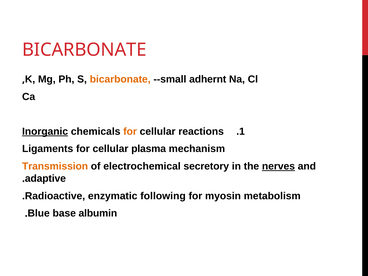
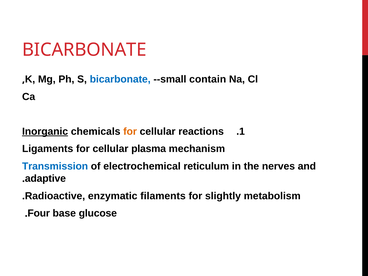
bicarbonate colour: orange -> blue (120, 79)
adhernt: adhernt -> contain (208, 79)
Transmission colour: orange -> blue (55, 166)
secretory: secretory -> reticulum (206, 166)
nerves underline: present -> none (278, 166)
following: following -> filaments (163, 196)
myosin: myosin -> slightly (223, 196)
Blue: Blue -> Four (39, 213)
albumin: albumin -> glucose (98, 213)
